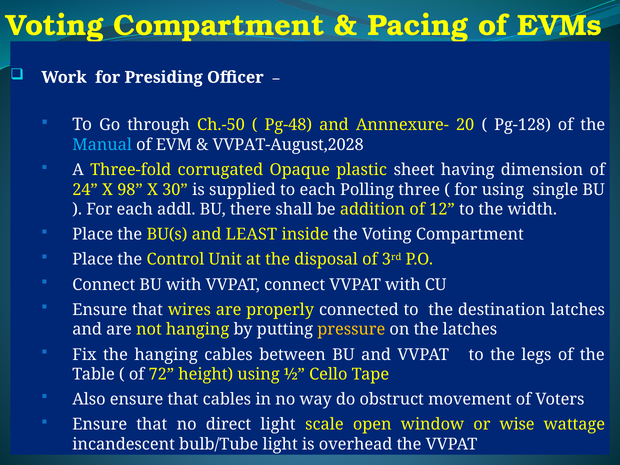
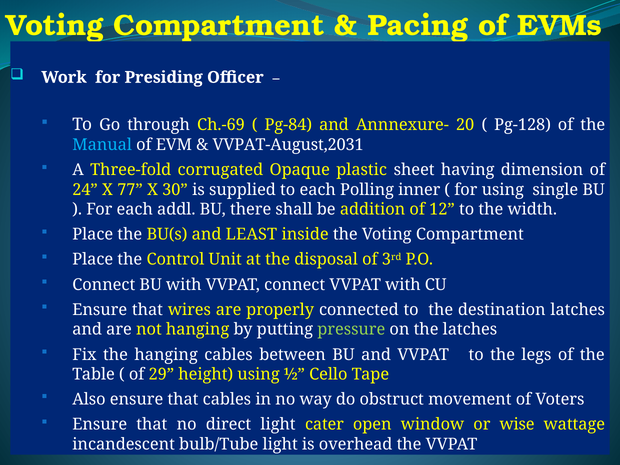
Ch.-50: Ch.-50 -> Ch.-69 (221, 125)
Pg-48: Pg-48 -> Pg-84 (288, 125)
VVPAT-August,2028: VVPAT-August,2028 -> VVPAT-August,2031 (288, 145)
98: 98 -> 77 (130, 190)
three: three -> inner (419, 190)
pressure colour: yellow -> light green (351, 329)
72: 72 -> 29 (161, 374)
scale: scale -> cater (324, 425)
